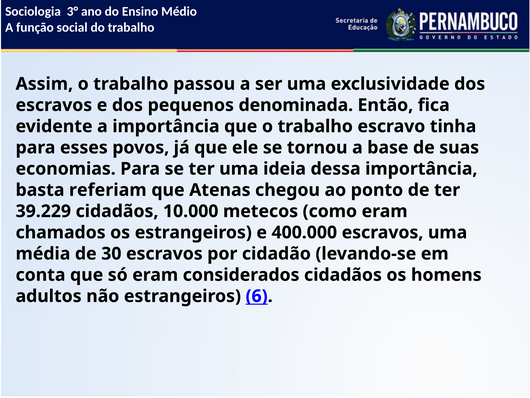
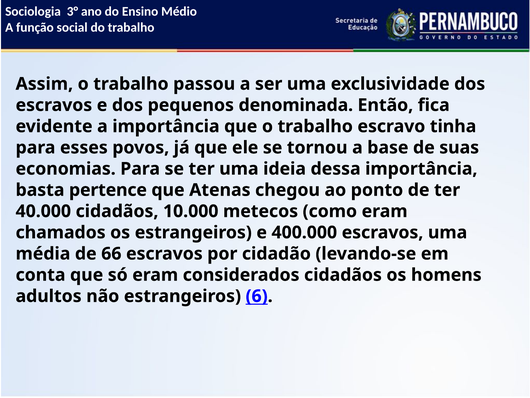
referiam: referiam -> pertence (108, 190)
39.229: 39.229 -> 40.000 (43, 211)
30: 30 -> 66 (111, 253)
